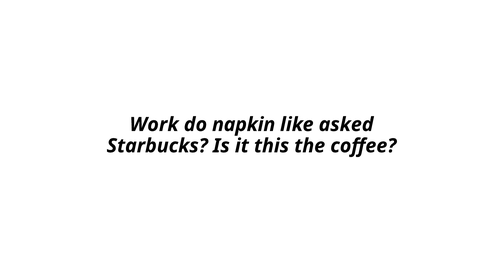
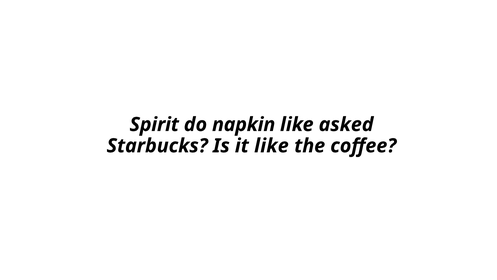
Work: Work -> Spirit (154, 124)
it this: this -> like (271, 146)
